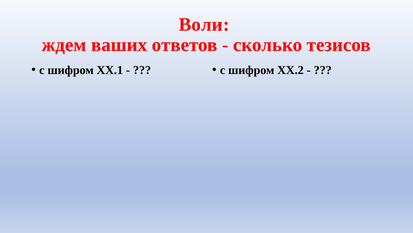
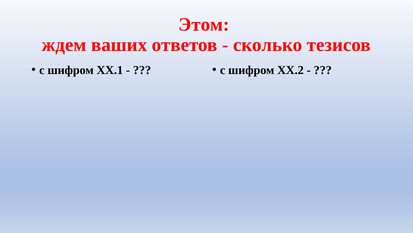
Воли: Воли -> Этом (204, 24)
